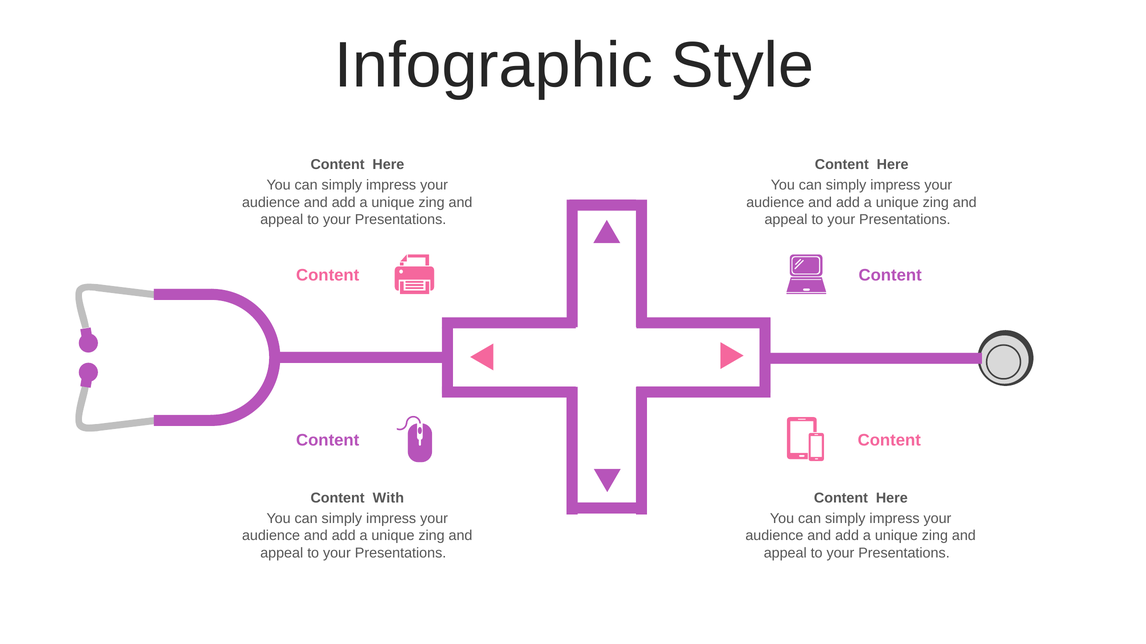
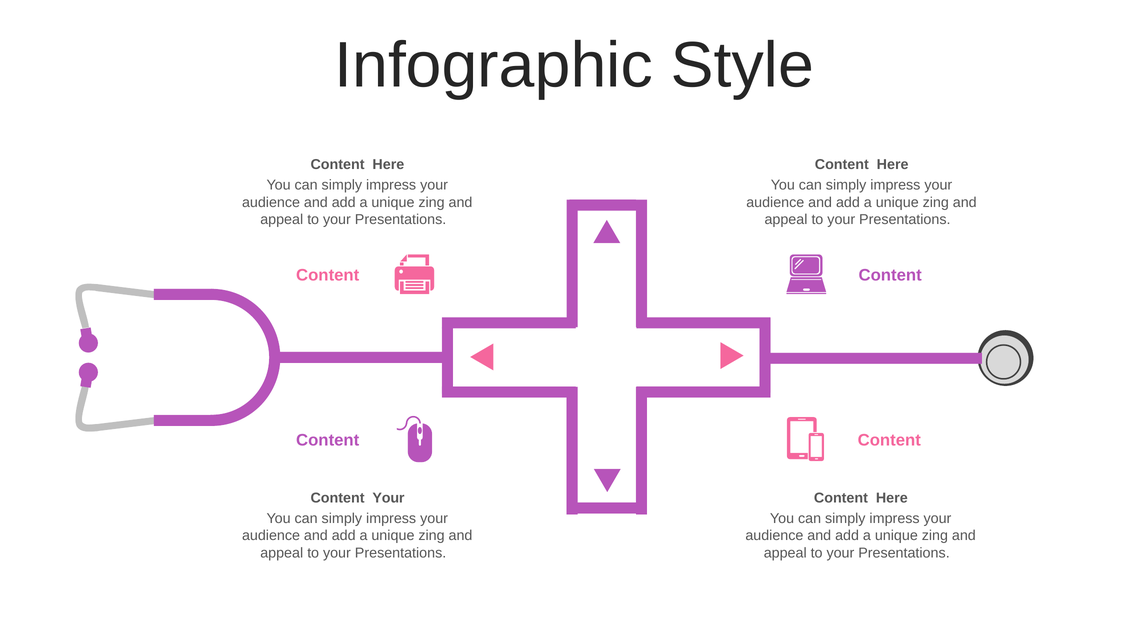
Content With: With -> Your (388, 498)
